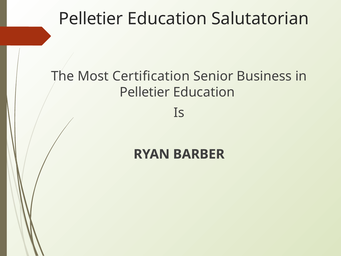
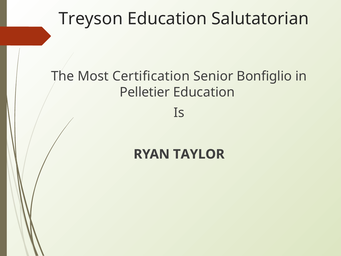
Pelletier: Pelletier -> Treyson (91, 19)
Business: Business -> Bonfiglio (264, 76)
BARBER: BARBER -> TAYLOR (199, 154)
